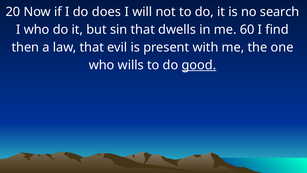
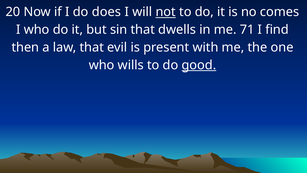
not underline: none -> present (166, 12)
search: search -> comes (280, 12)
60: 60 -> 71 (247, 30)
